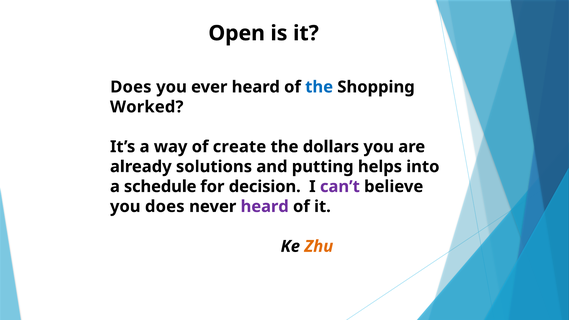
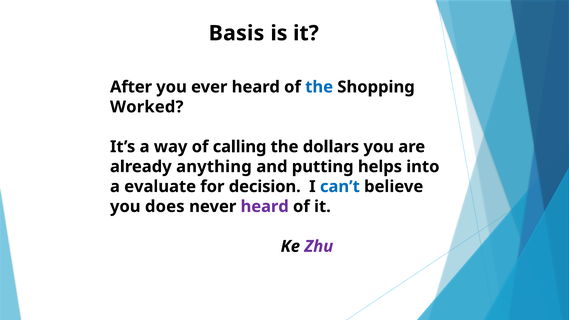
Open: Open -> Basis (236, 33)
Does: Does -> After (131, 87)
create: create -> calling (240, 147)
solutions: solutions -> anything (214, 167)
schedule: schedule -> evaluate (160, 187)
can’t colour: purple -> blue (340, 187)
Zhu colour: orange -> purple (319, 246)
